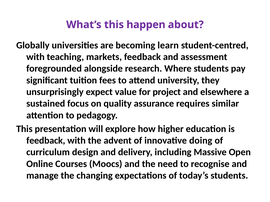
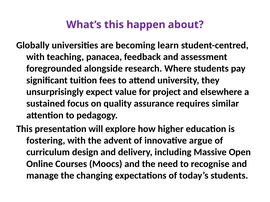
markets: markets -> panacea (104, 57)
feedback: feedback -> fostering (46, 141)
doing: doing -> argue (201, 141)
